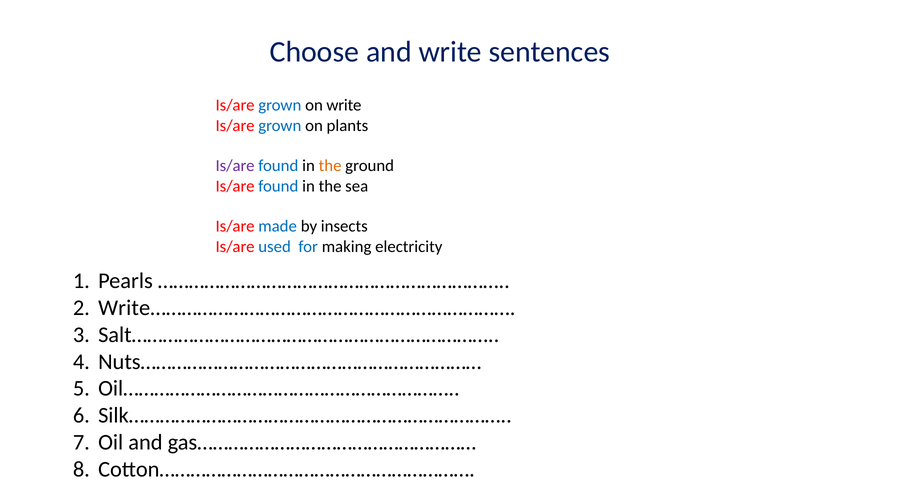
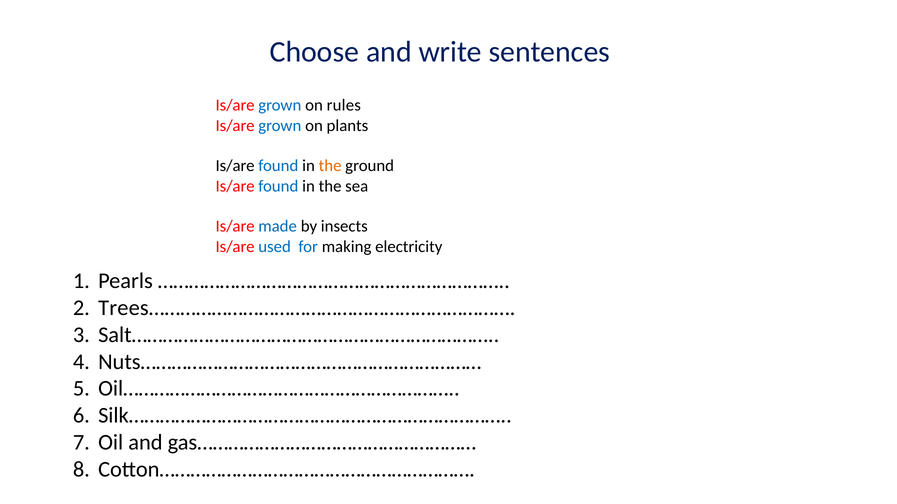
on write: write -> rules (344, 105)
Is/are colour: purple -> black (235, 166)
Write……………………………………………………………: Write…………………………………………………………… -> Trees…………………………………………………………… (307, 308)
